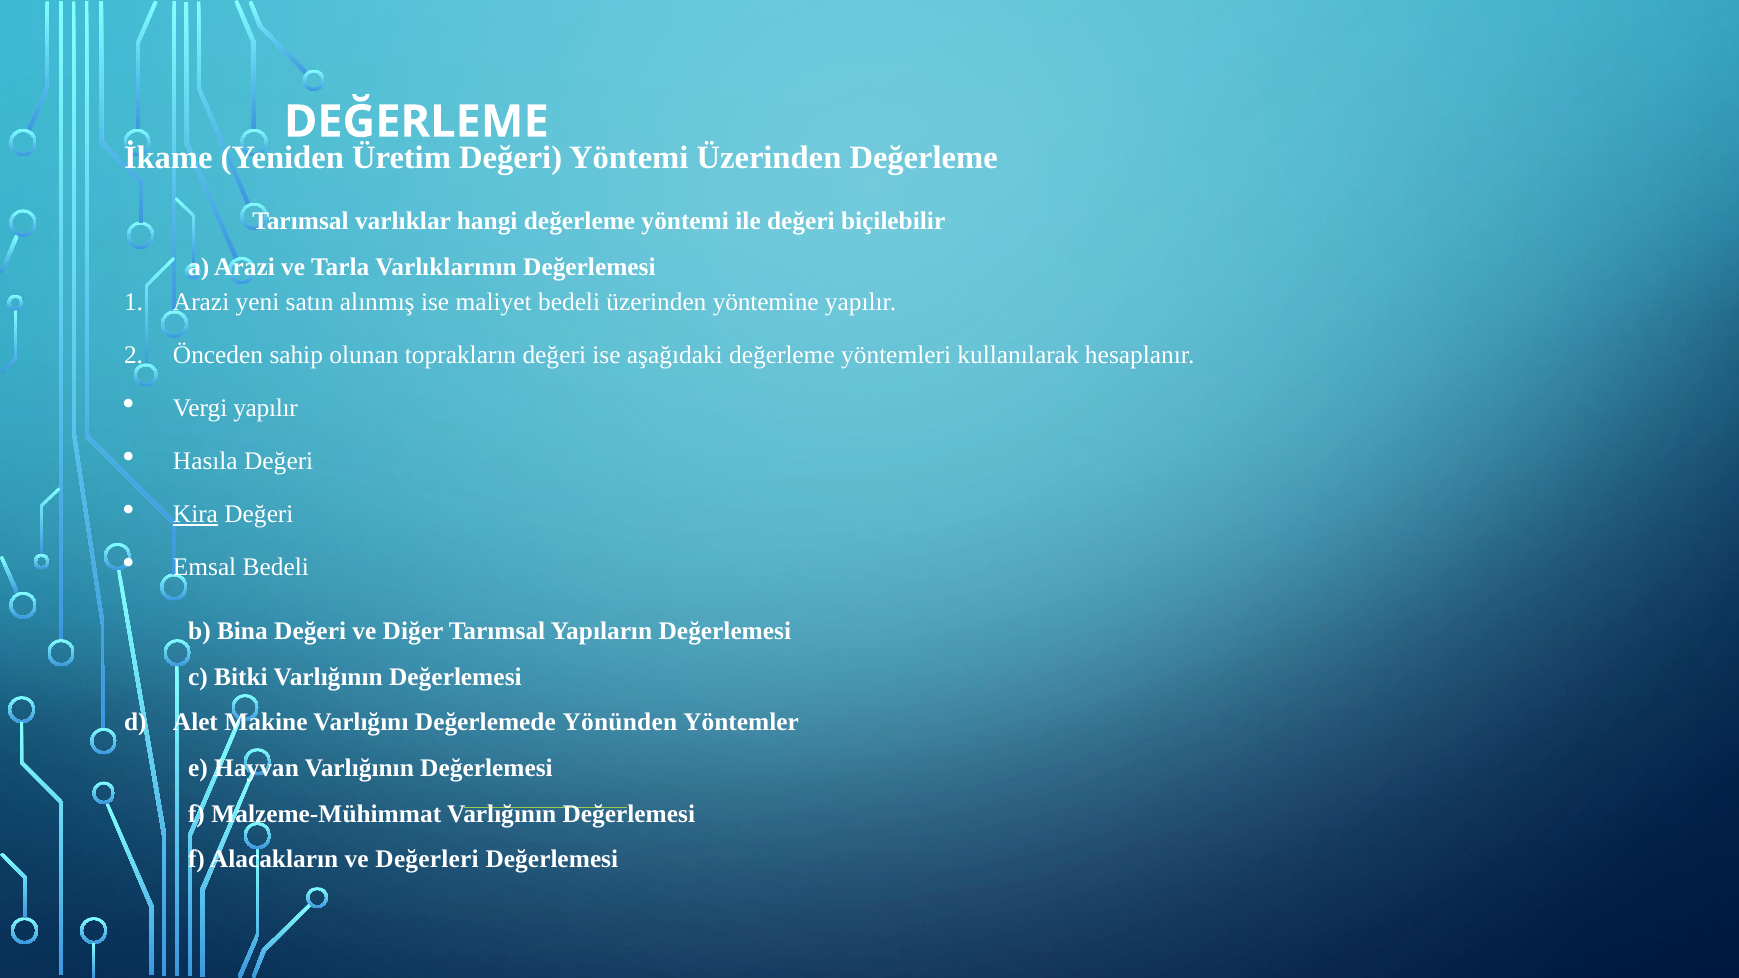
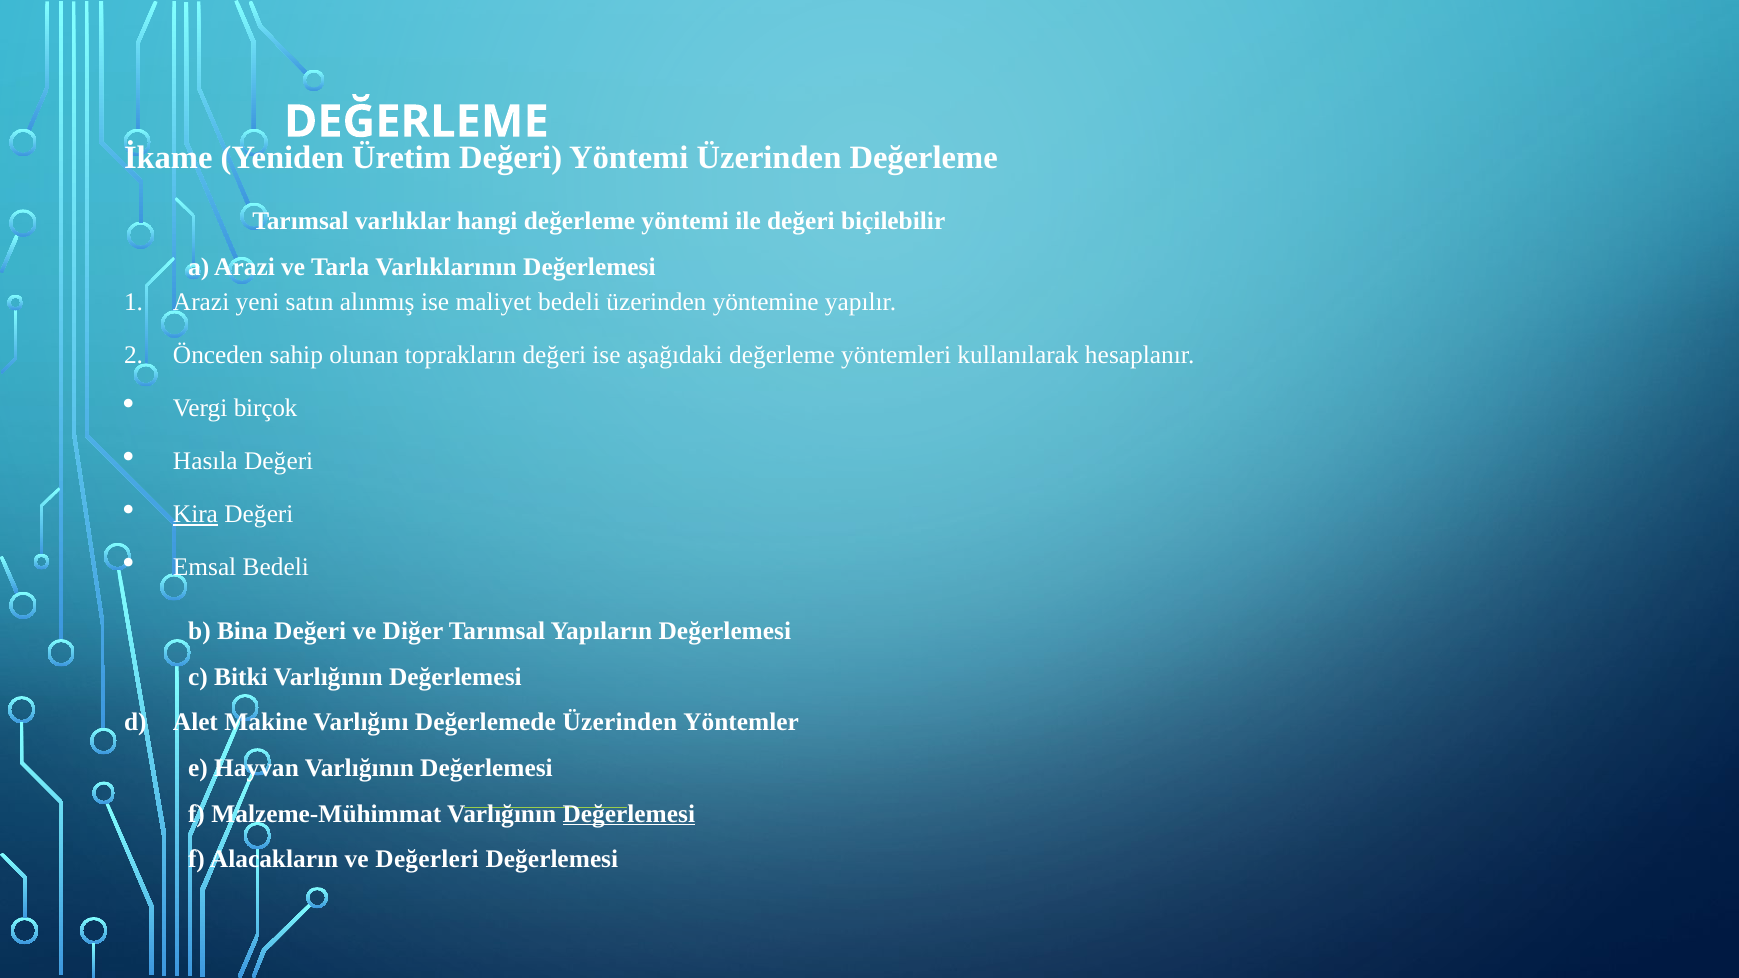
Vergi yapılır: yapılır -> birçok (266, 408)
Değerlemede Yönünden: Yönünden -> Üzerinden (620, 723)
Değerlemesi underline: none -> present (629, 814)
